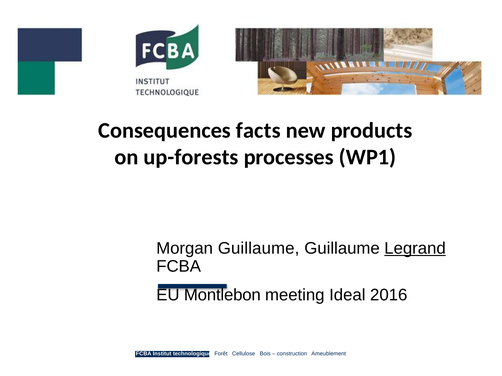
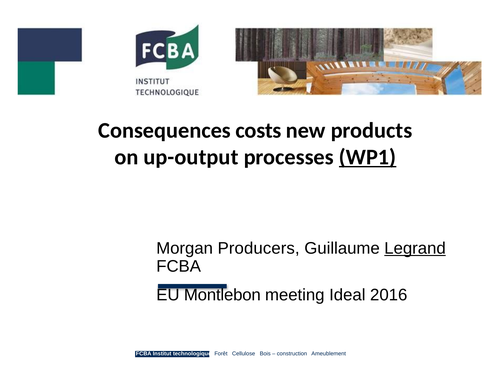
facts: facts -> costs (258, 130)
up-forests: up-forests -> up-output (191, 157)
WP1 underline: none -> present (368, 157)
Morgan Guillaume: Guillaume -> Producers (259, 249)
